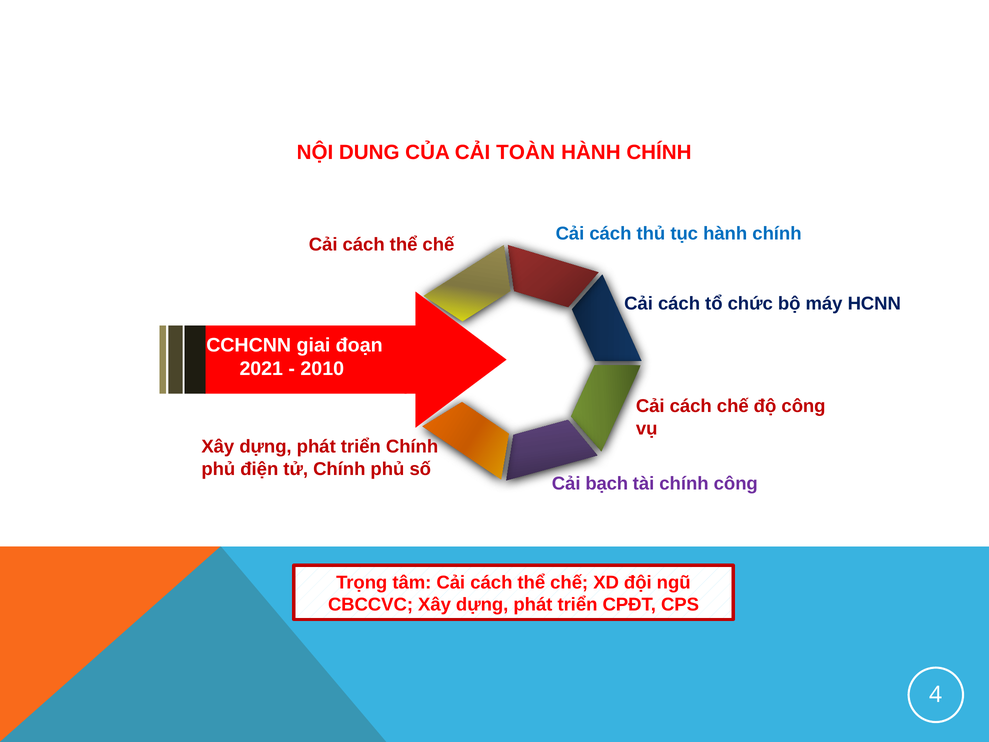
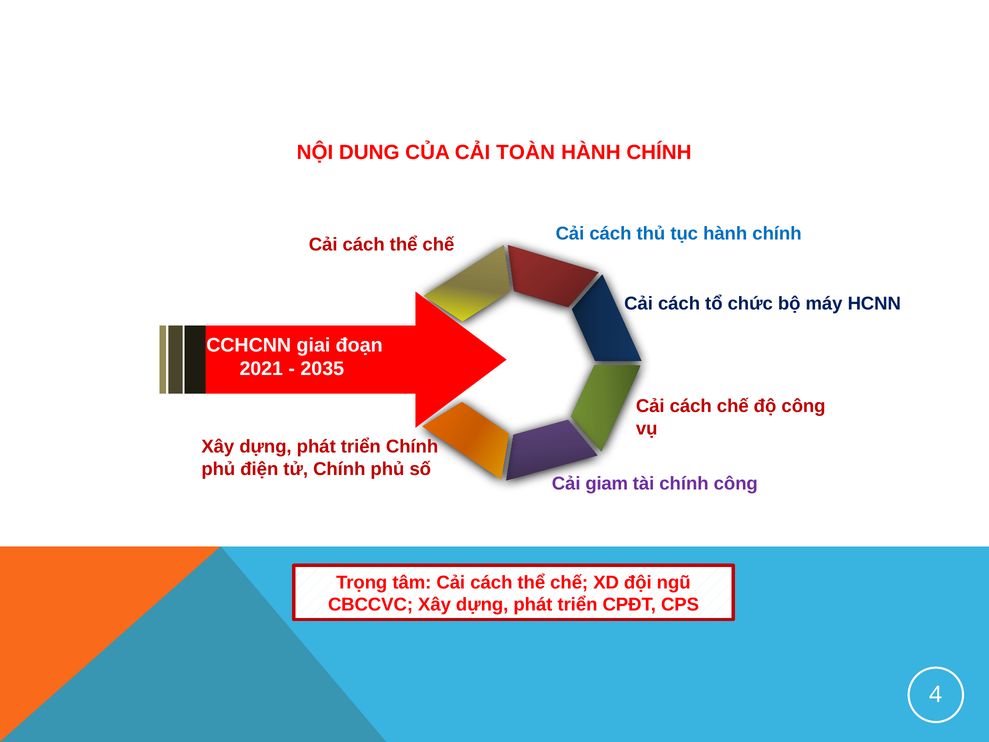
2010: 2010 -> 2035 (322, 369)
bạch: bạch -> giam (607, 484)
